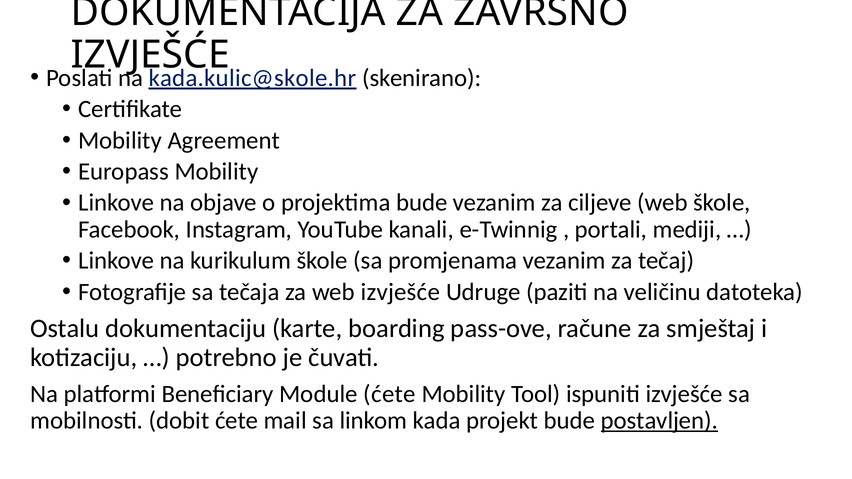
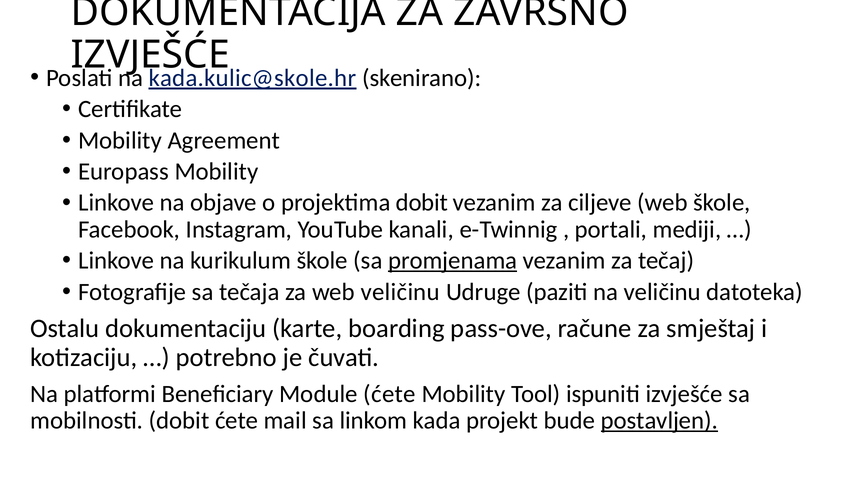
projektima bude: bude -> dobit (422, 203)
promjenama underline: none -> present (453, 261)
web izvješće: izvješće -> veličinu (400, 292)
